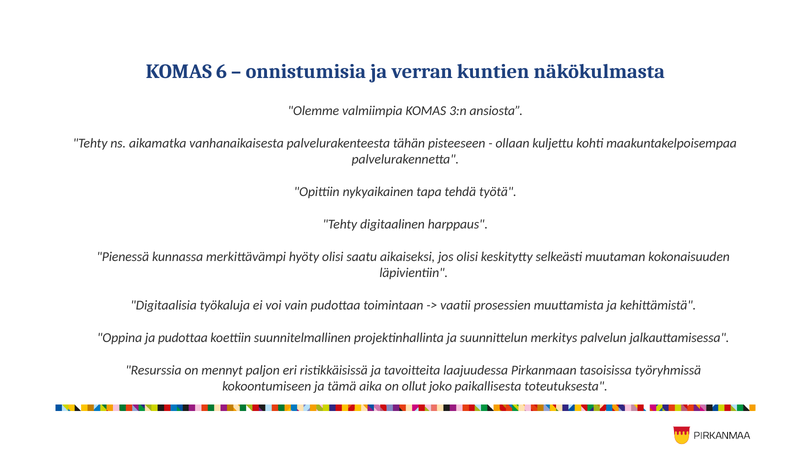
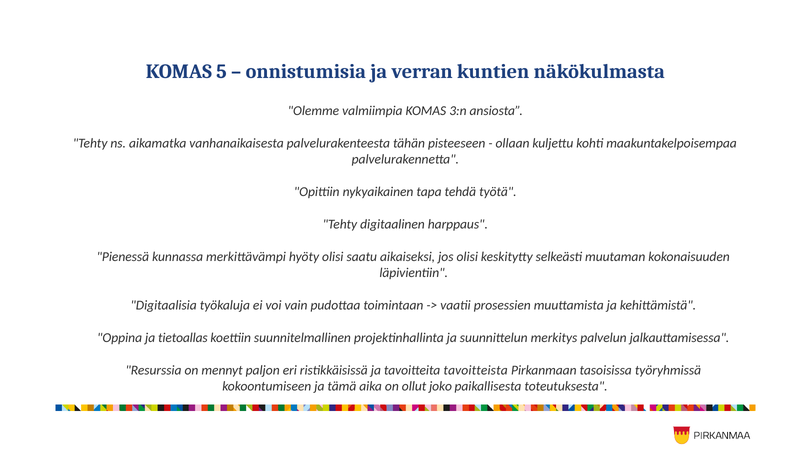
6: 6 -> 5 (222, 72)
ja pudottaa: pudottaa -> tietoallas (183, 338)
laajuudessa: laajuudessa -> tavoitteista (476, 370)
